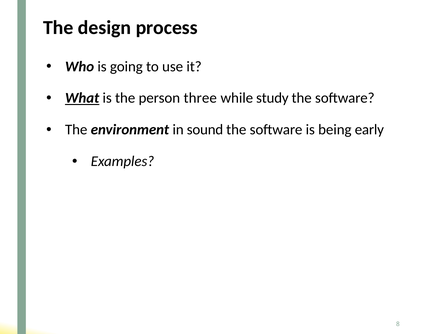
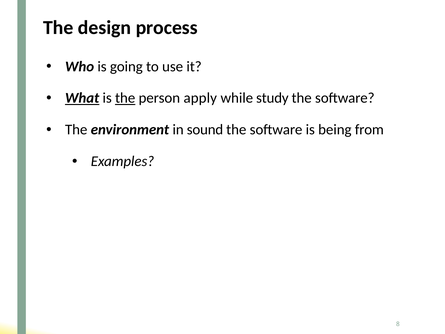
the underline: none -> present (125, 98)
three: three -> apply (200, 98)
early: early -> from (369, 130)
